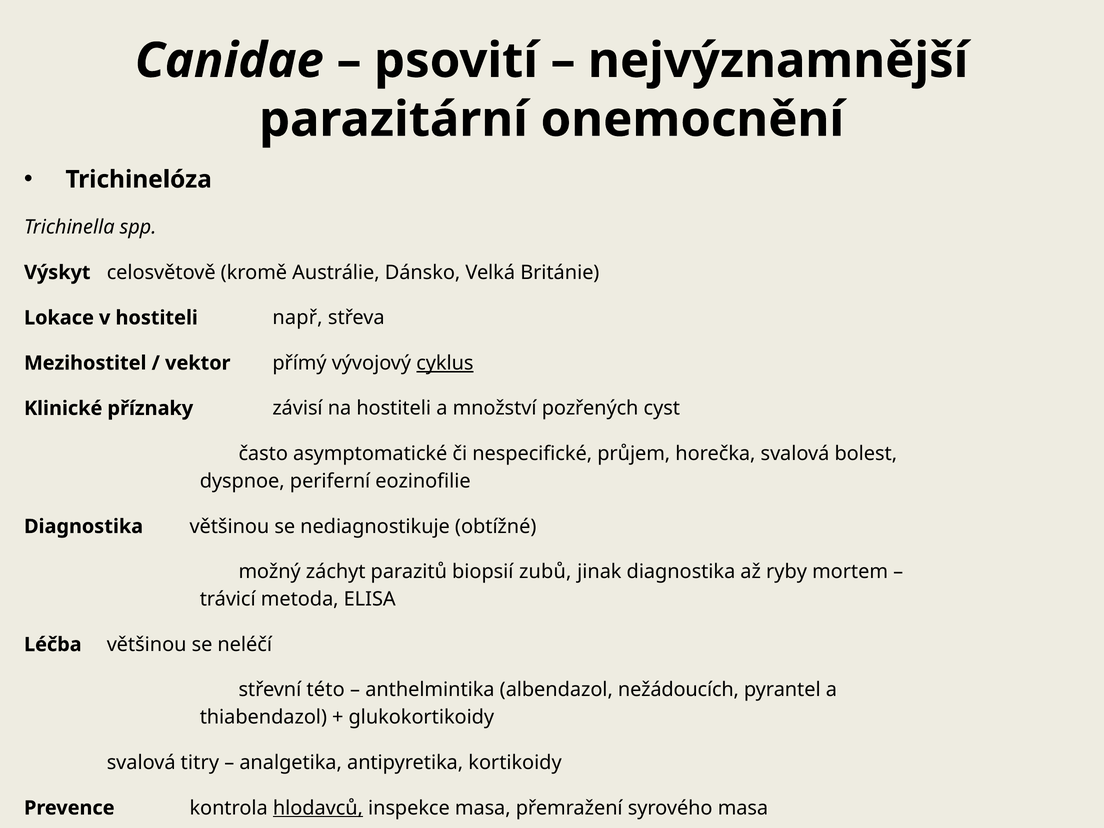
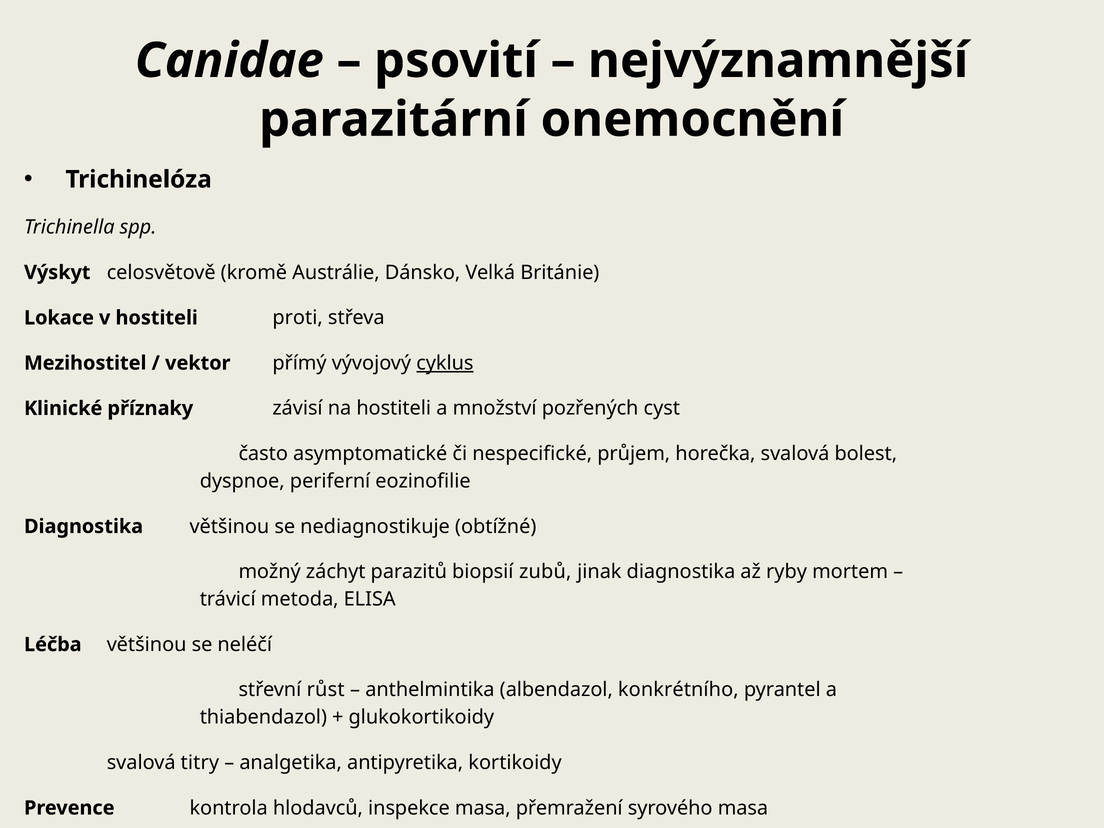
např: např -> proti (298, 318)
této: této -> růst (326, 690)
nežádoucích: nežádoucích -> konkrétního (678, 690)
hlodavců underline: present -> none (318, 808)
